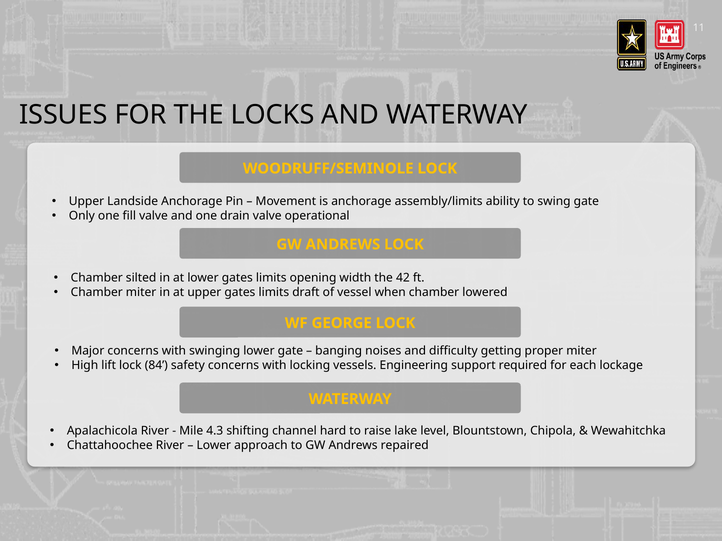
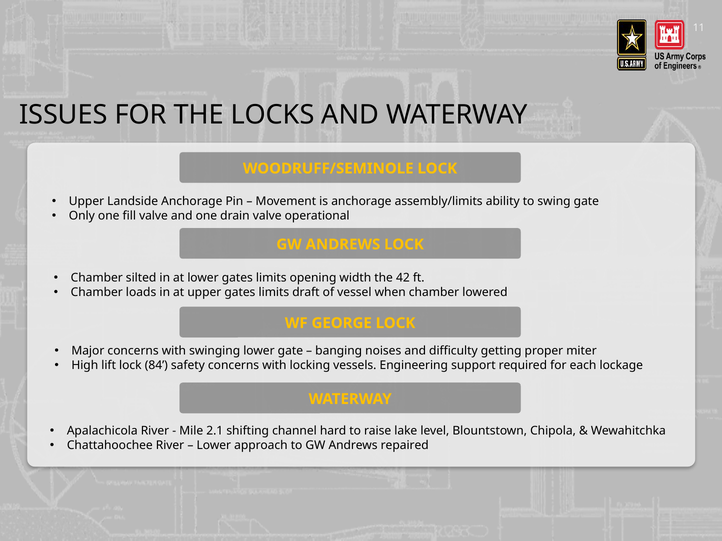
Chamber miter: miter -> loads (141, 293)
4.3: 4.3 -> 2.1 (215, 431)
